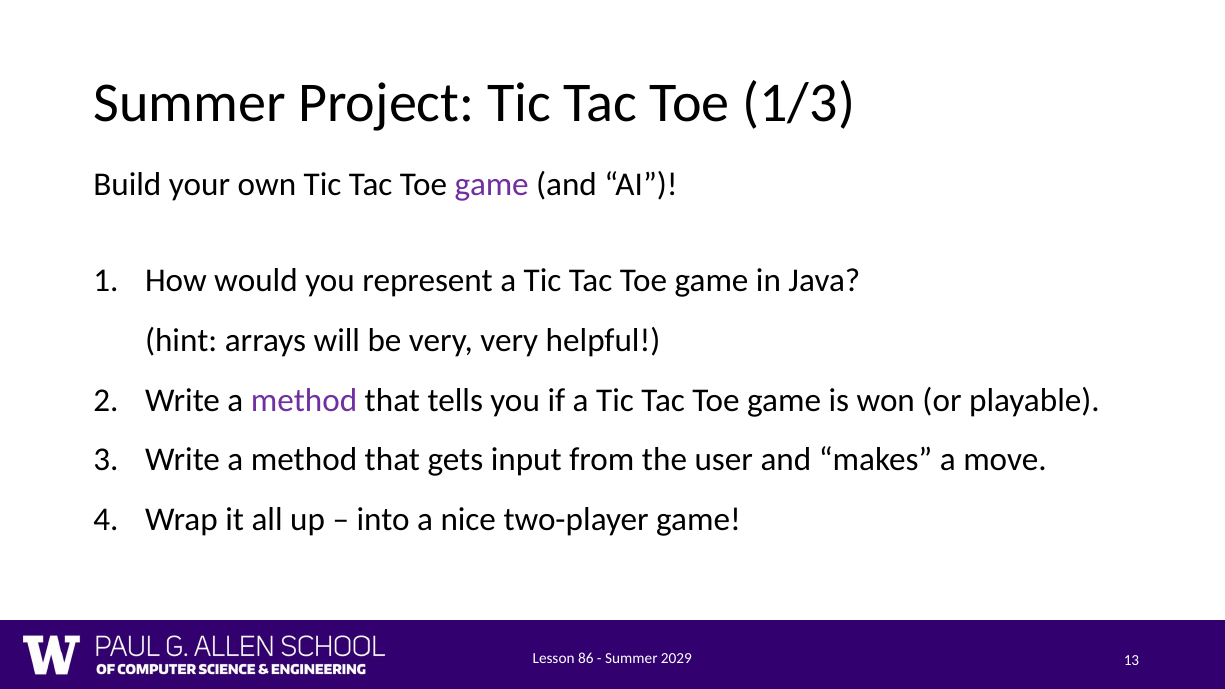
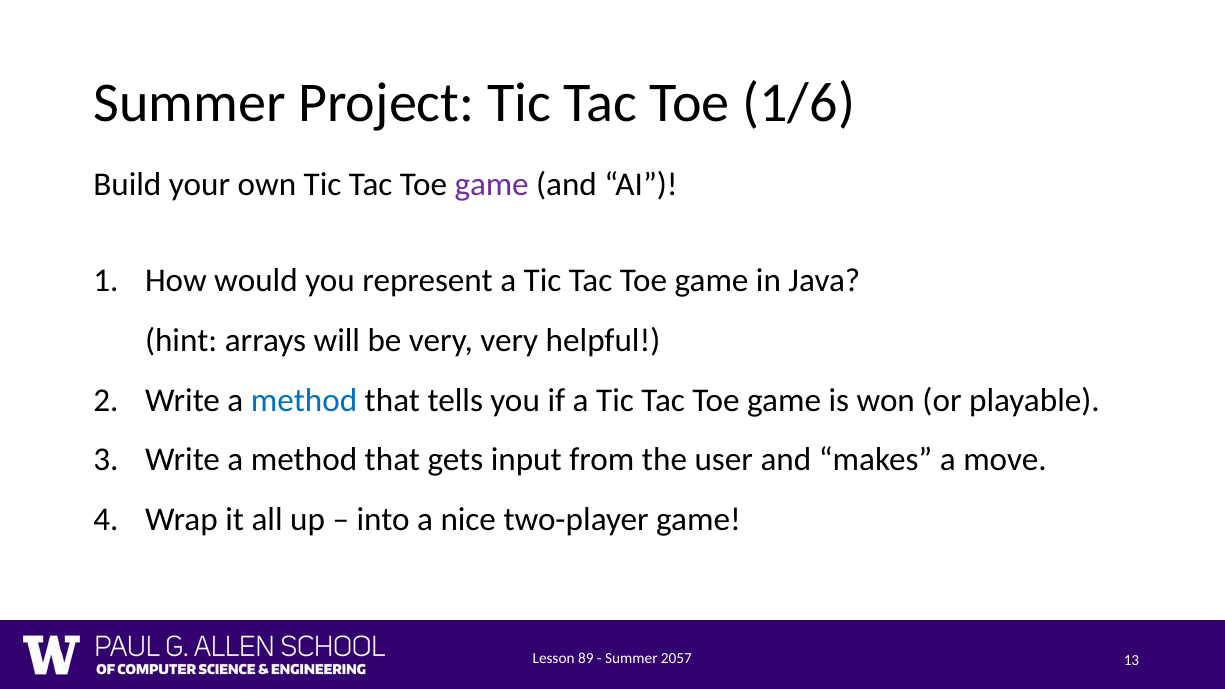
1/3: 1/3 -> 1/6 (799, 103)
method colour: purple -> blue (304, 400)
86: 86 -> 89 (586, 658)
2029: 2029 -> 2057 (676, 658)
